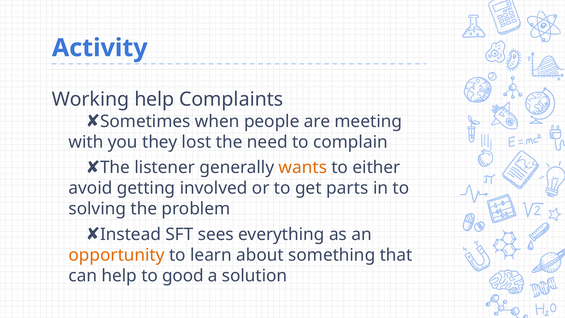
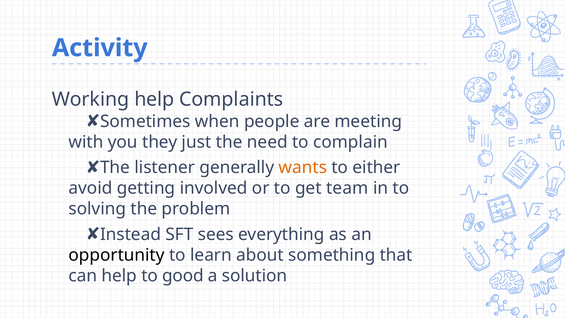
lost: lost -> just (197, 142)
parts: parts -> team (347, 188)
opportunity colour: orange -> black (117, 255)
